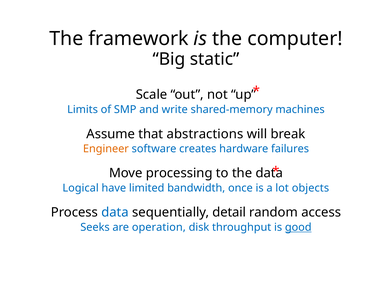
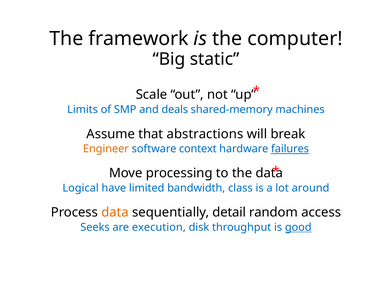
write: write -> deals (175, 110)
creates: creates -> context (198, 149)
failures underline: none -> present (290, 149)
once: once -> class (240, 188)
objects: objects -> around (310, 188)
data colour: blue -> orange (115, 212)
operation: operation -> execution (159, 227)
